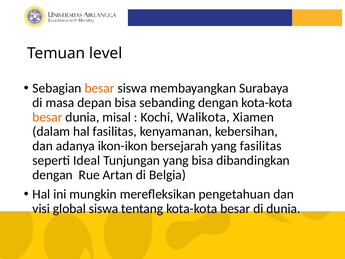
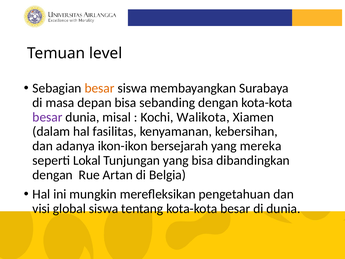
besar colour: orange -> purple (47, 117)
yang fasilitas: fasilitas -> mereka (261, 146)
Ideal: Ideal -> Lokal (87, 160)
